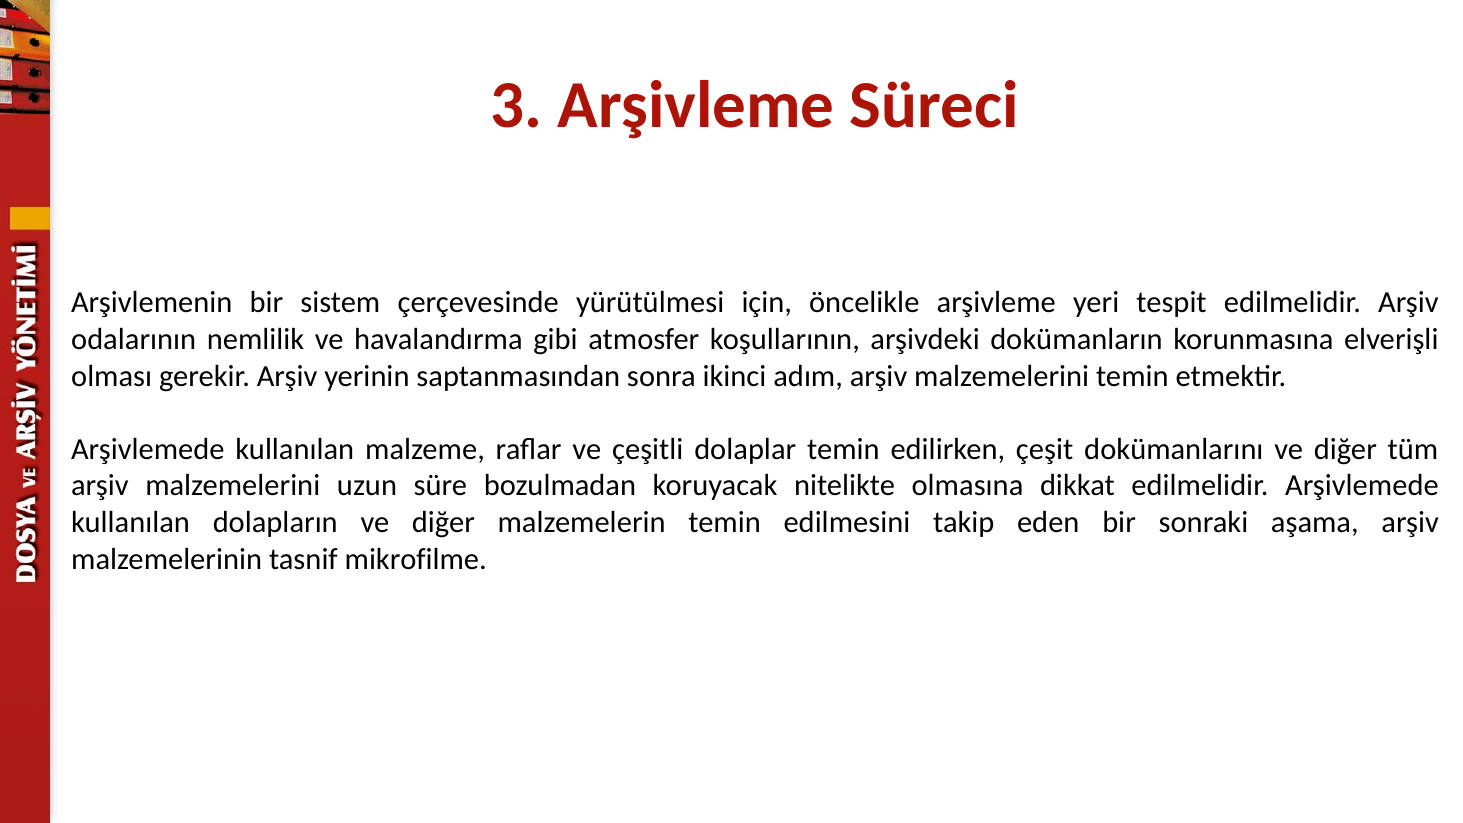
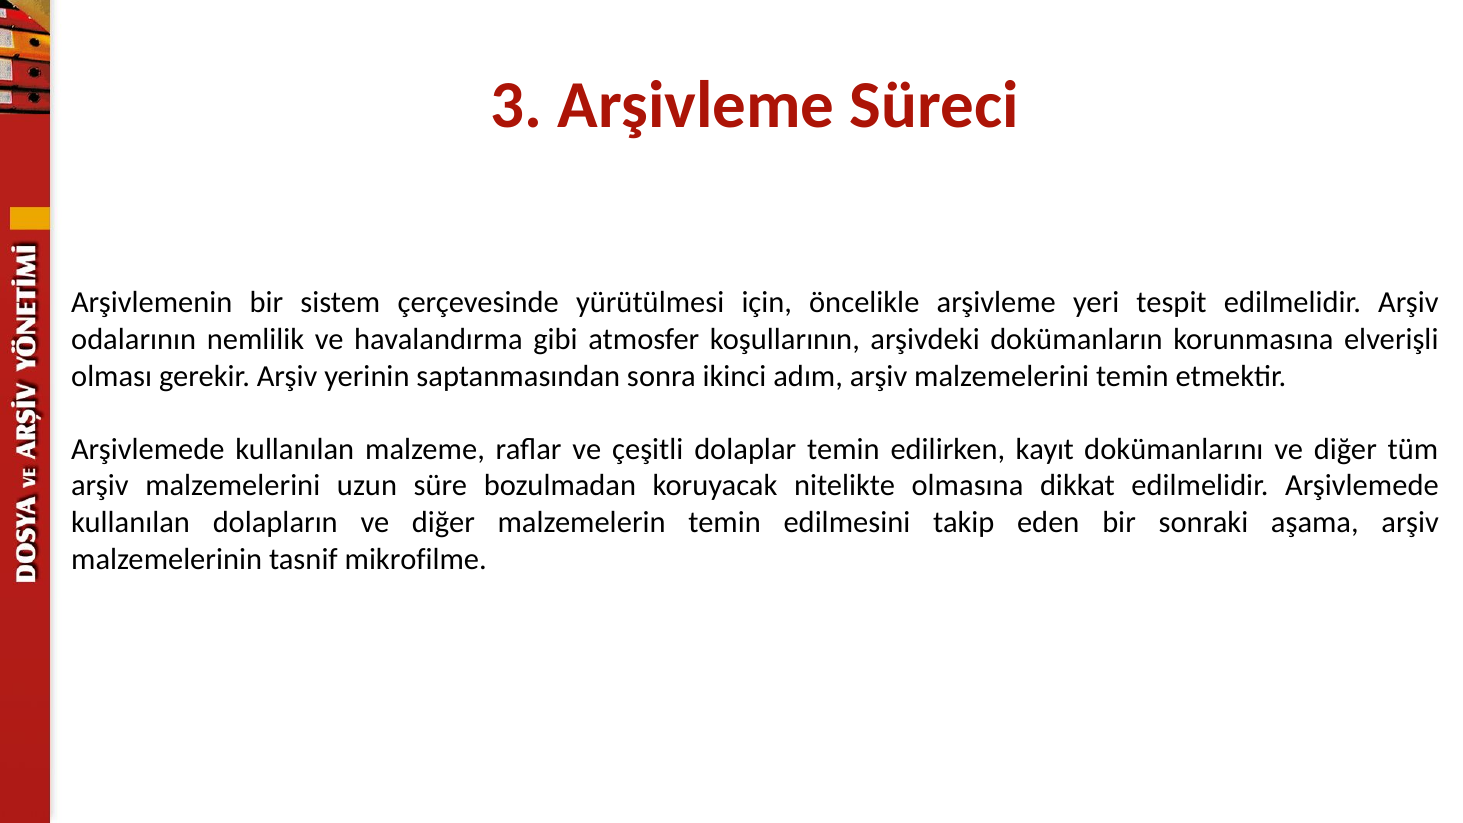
çeşit: çeşit -> kayıt (1045, 449)
